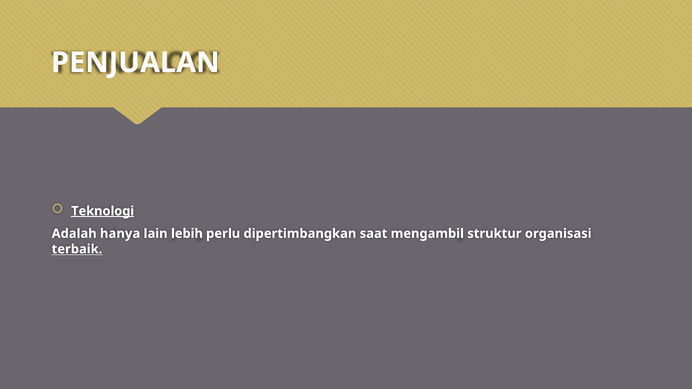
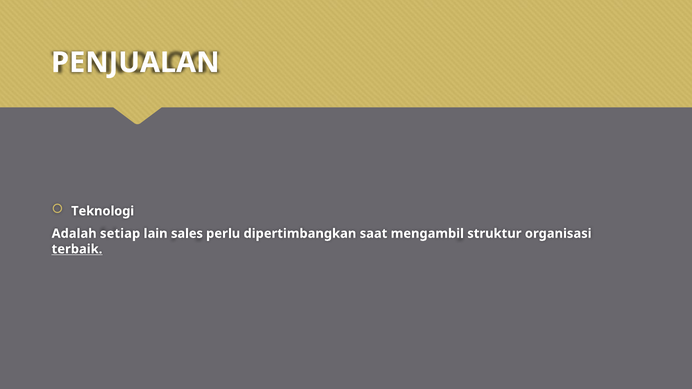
Teknologi underline: present -> none (103, 211)
hanya: hanya -> setiap (120, 234)
lebih: lebih -> sales (187, 234)
